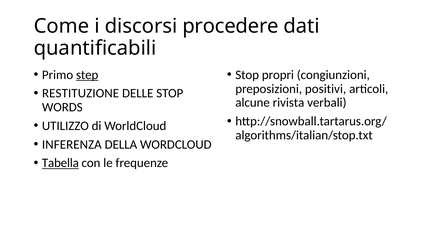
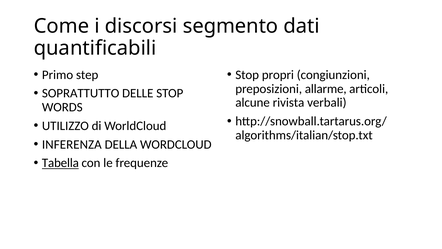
procedere: procedere -> segmento (230, 26)
step underline: present -> none (87, 75)
positivi: positivi -> allarme (326, 89)
RESTITUZIONE: RESTITUZIONE -> SOPRATTUTTO (81, 93)
